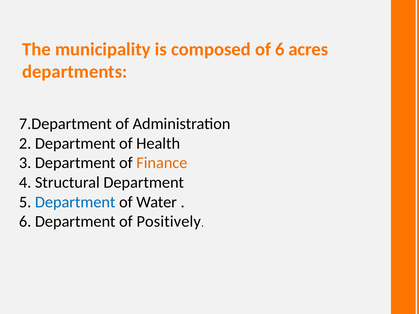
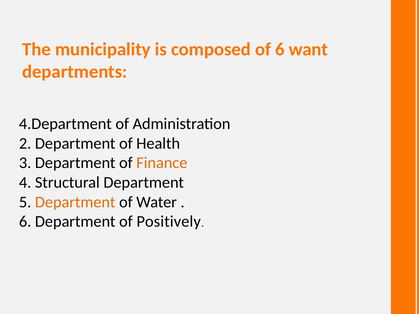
acres: acres -> want (308, 50)
7.Department: 7.Department -> 4.Department (65, 124)
Department colour: blue -> orange (75, 202)
